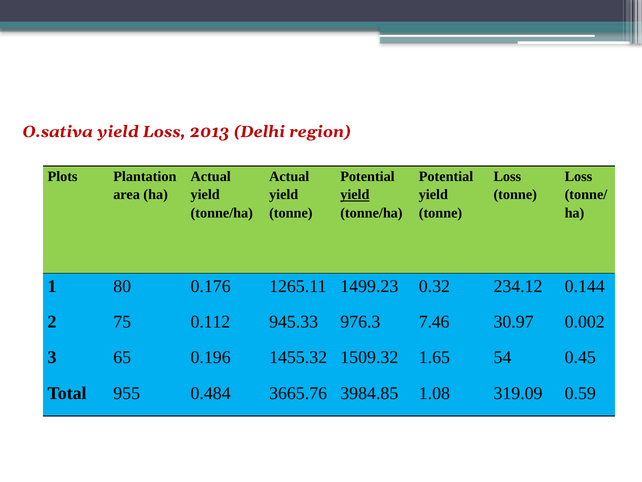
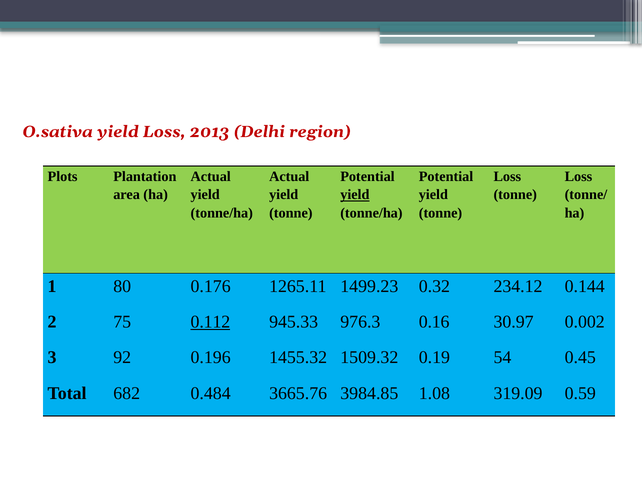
0.112 underline: none -> present (210, 322)
7.46: 7.46 -> 0.16 (434, 322)
65: 65 -> 92 (122, 357)
1.65: 1.65 -> 0.19 (434, 357)
955: 955 -> 682 (127, 393)
